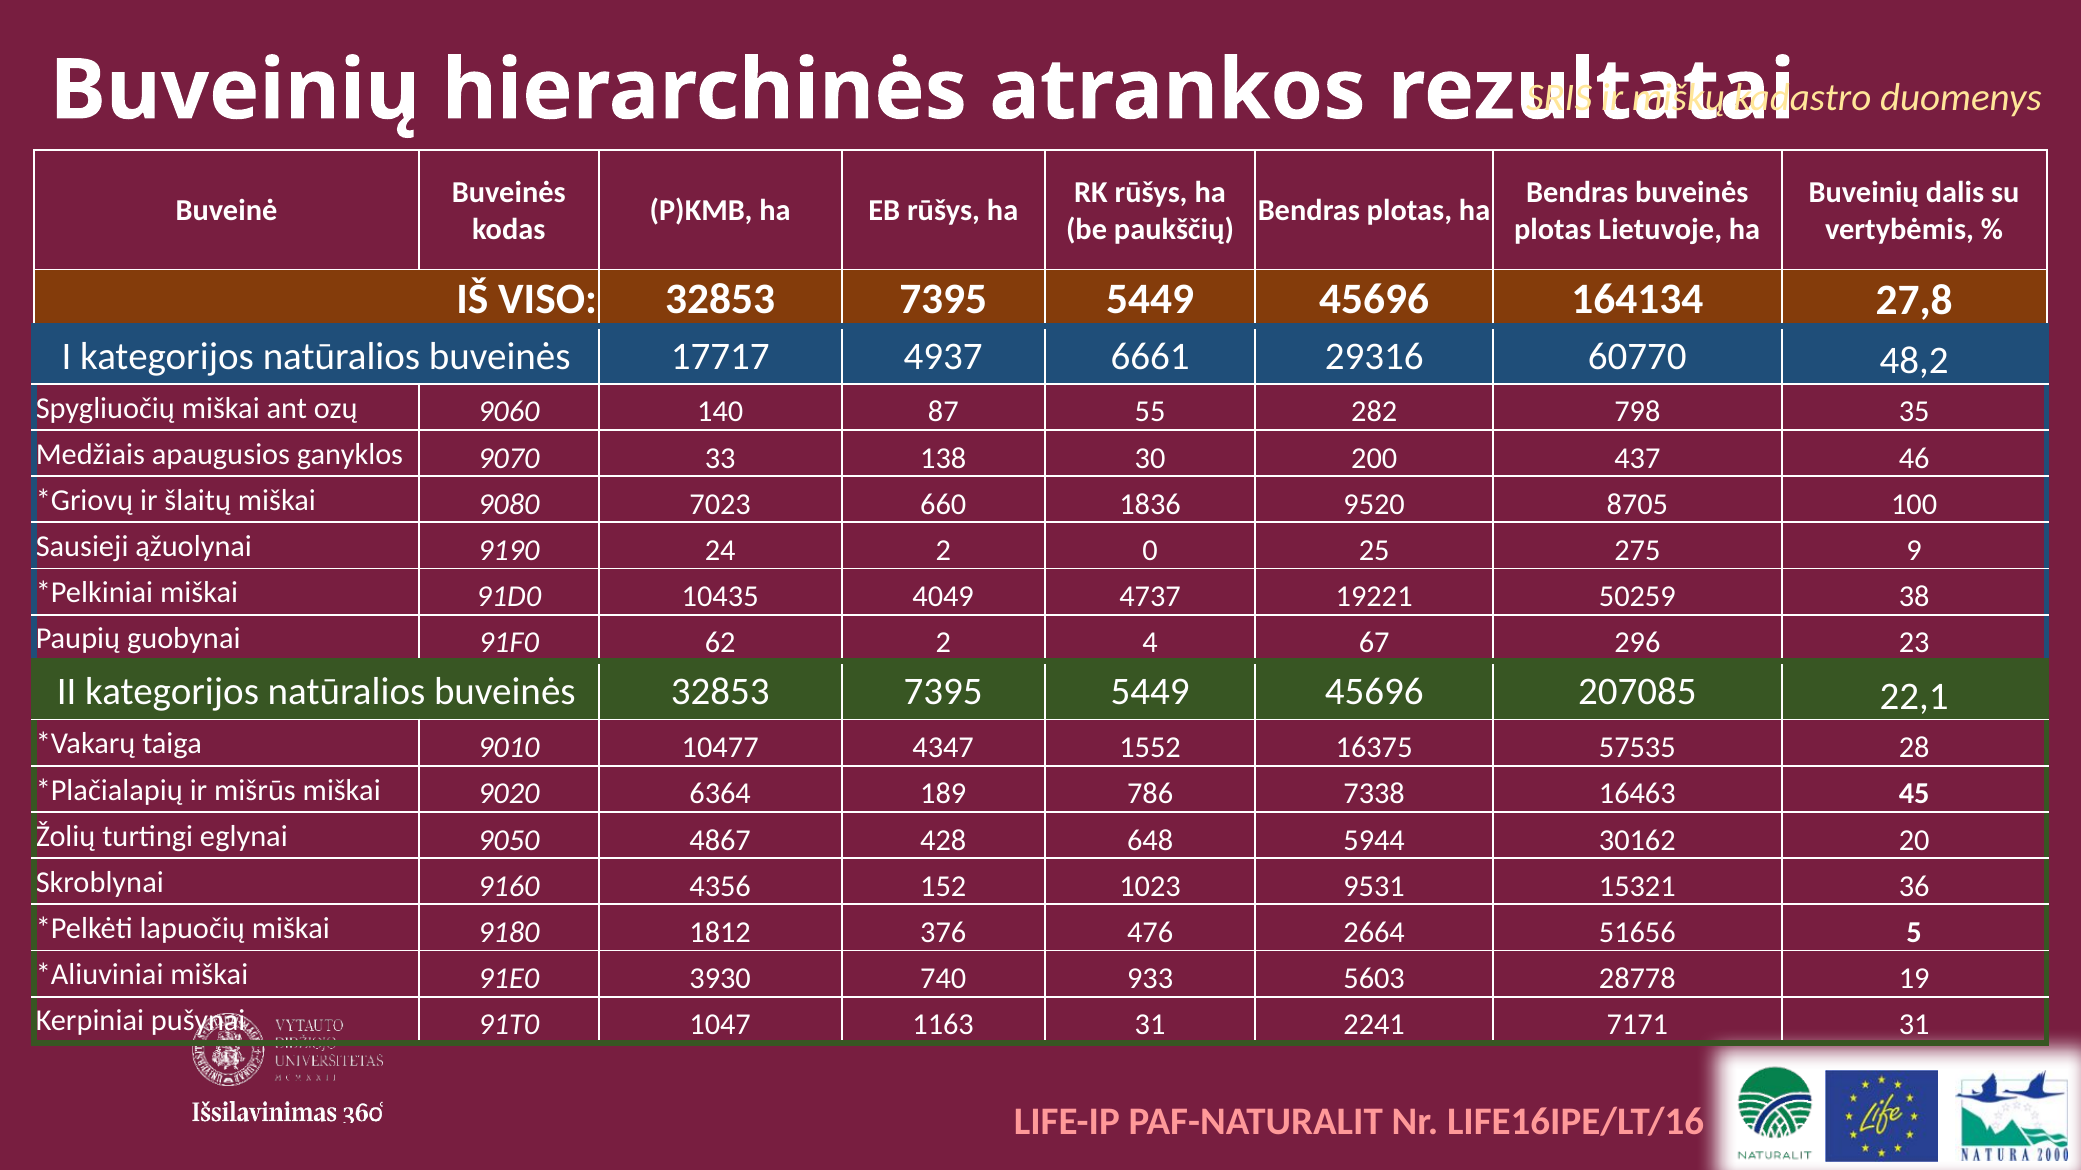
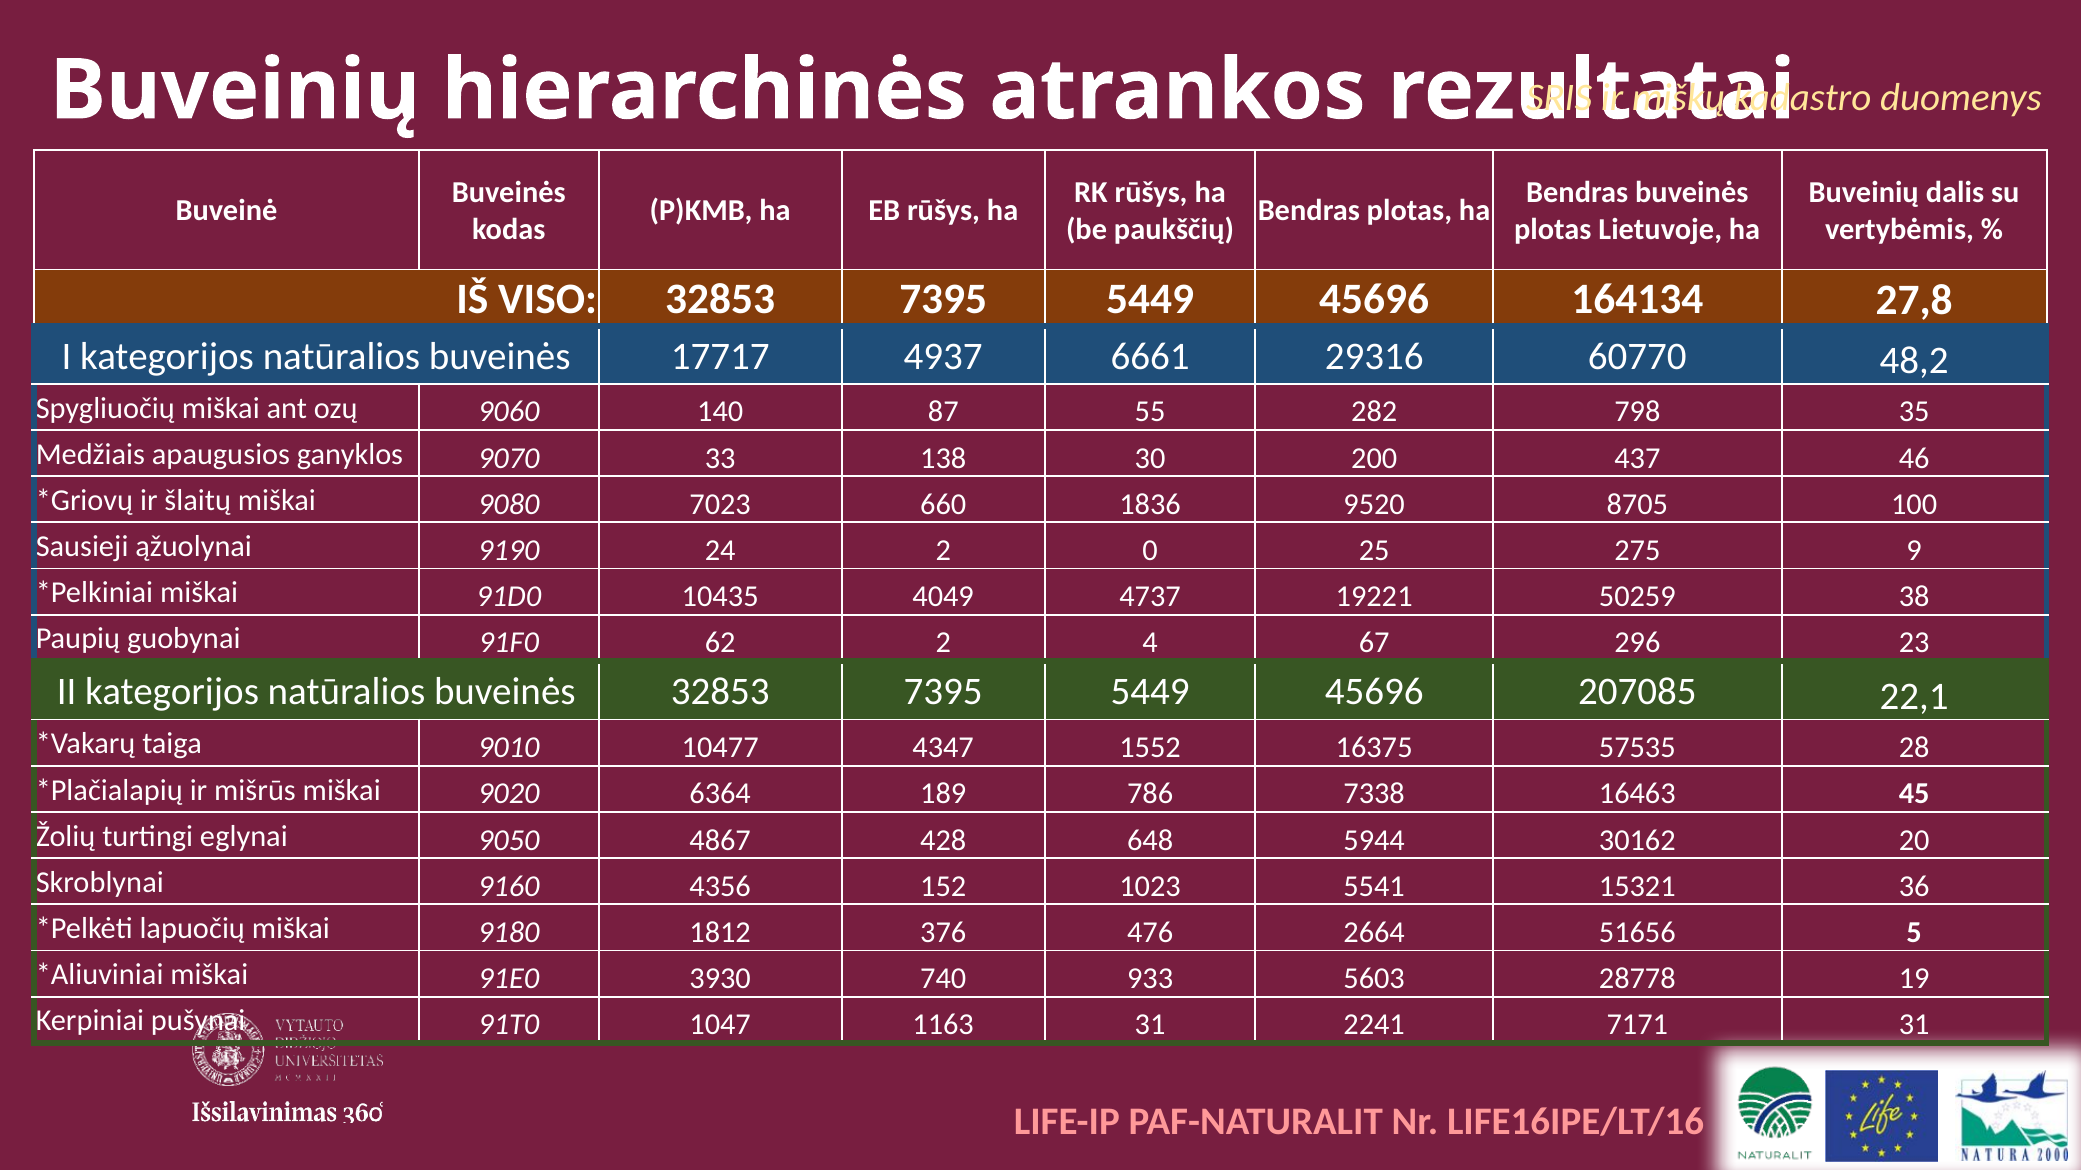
9531: 9531 -> 5541 (1374, 887)
